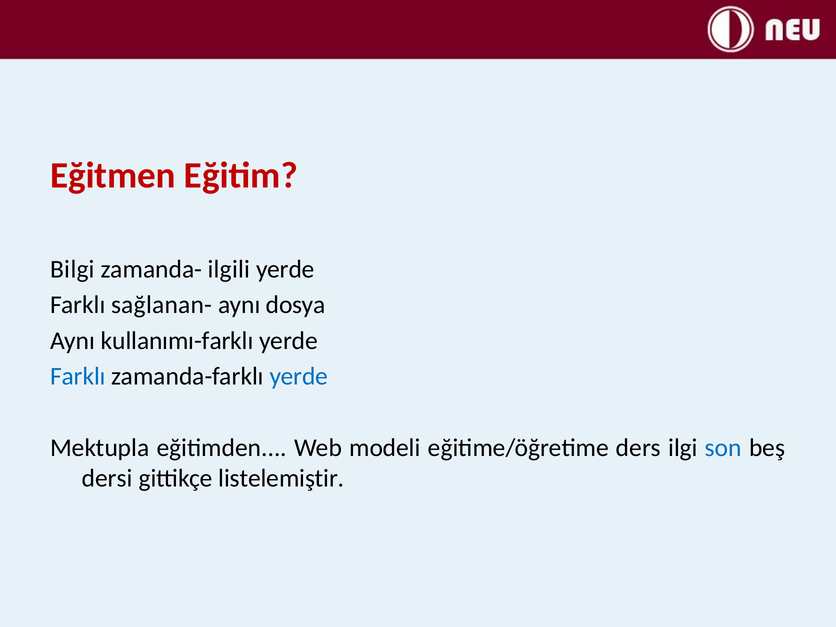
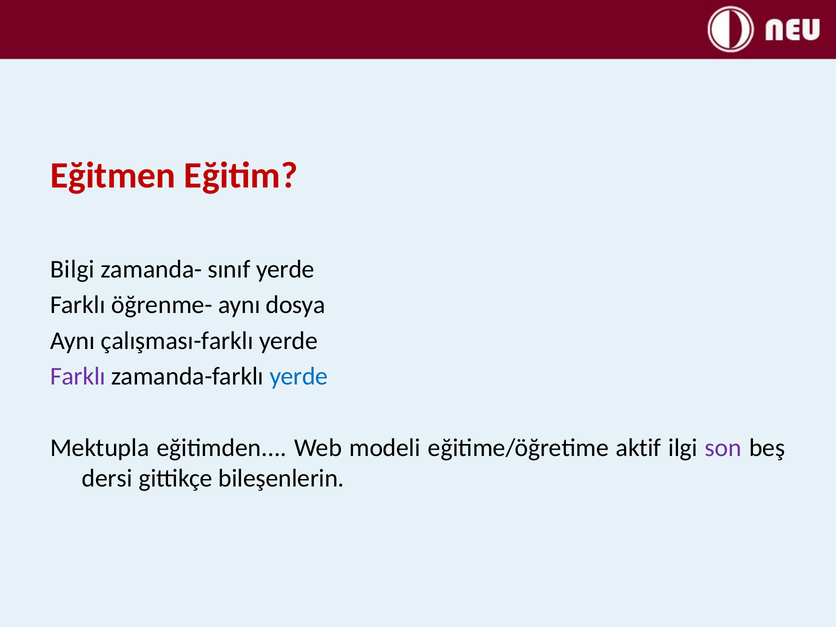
ilgili: ilgili -> sınıf (229, 269)
sağlanan-: sağlanan- -> öğrenme- (162, 305)
kullanımı-farklı: kullanımı-farklı -> çalışması-farklı (177, 341)
Farklı colour: blue -> purple (78, 376)
ders: ders -> aktif (639, 448)
son colour: blue -> purple (723, 448)
listelemiştir: listelemiştir -> bileşenlerin (281, 479)
